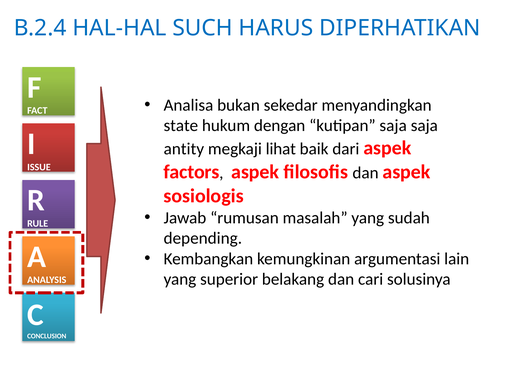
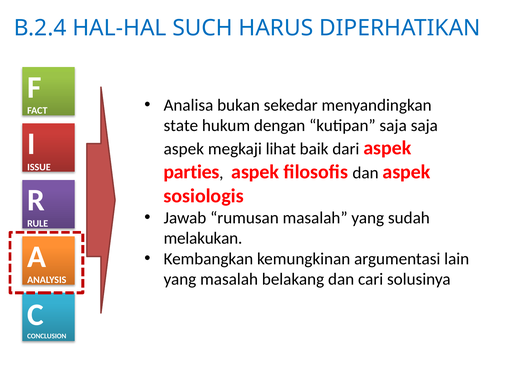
antity: antity -> aspek (184, 149)
factors: factors -> parties (192, 172)
depending: depending -> melakukan (203, 239)
yang superior: superior -> masalah (229, 280)
